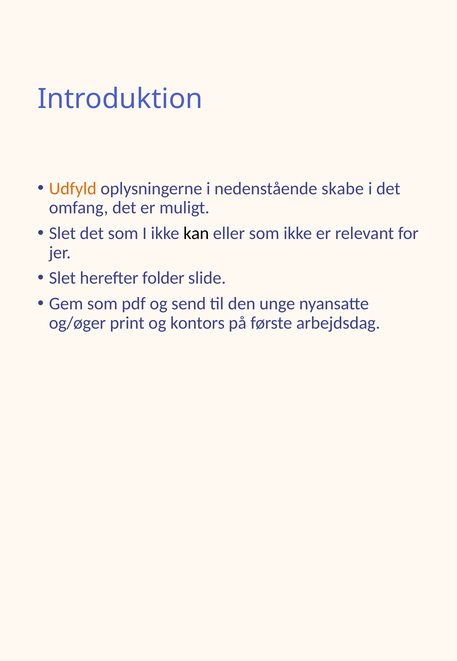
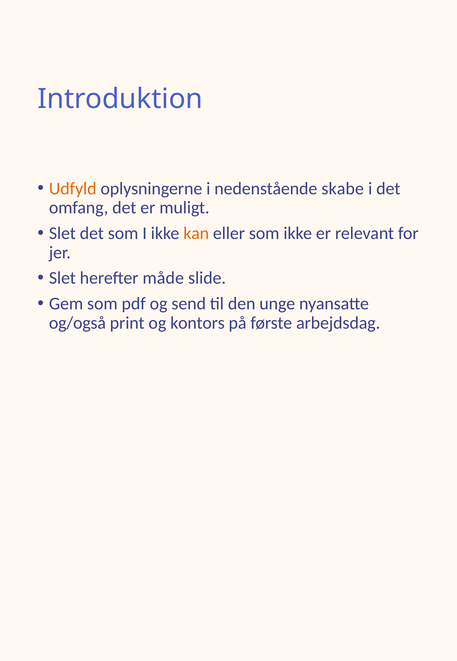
kan colour: black -> orange (196, 233)
folder: folder -> måde (163, 278)
og/øger: og/øger -> og/også (77, 322)
